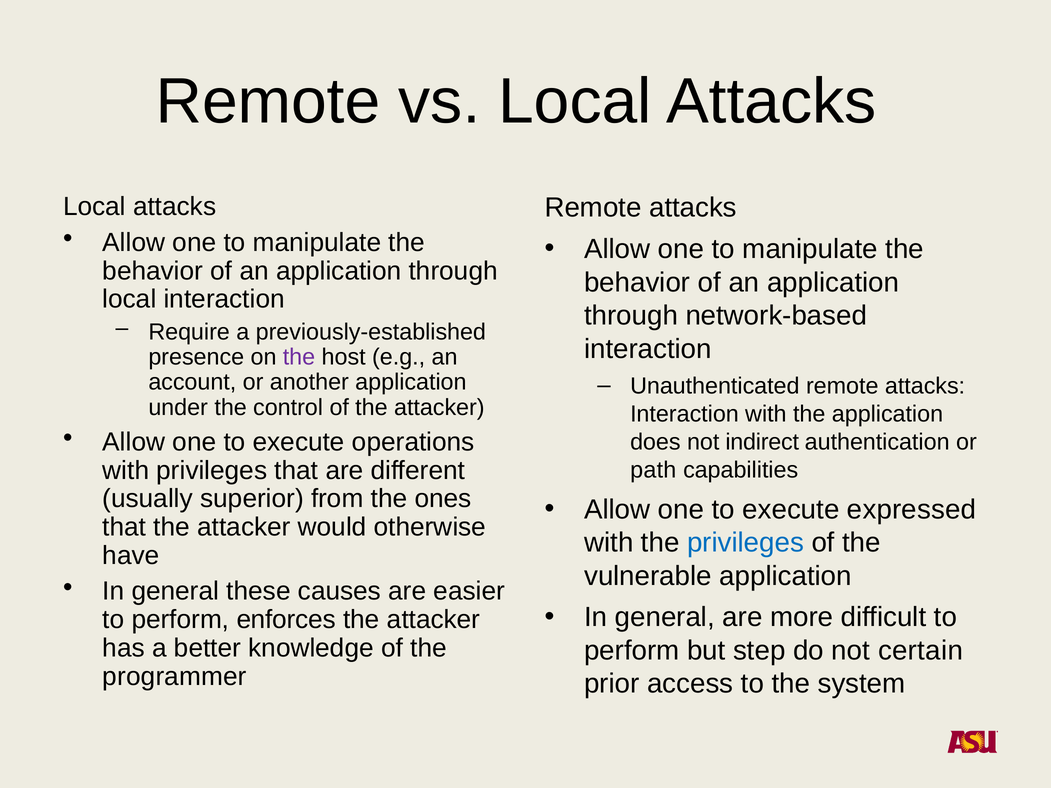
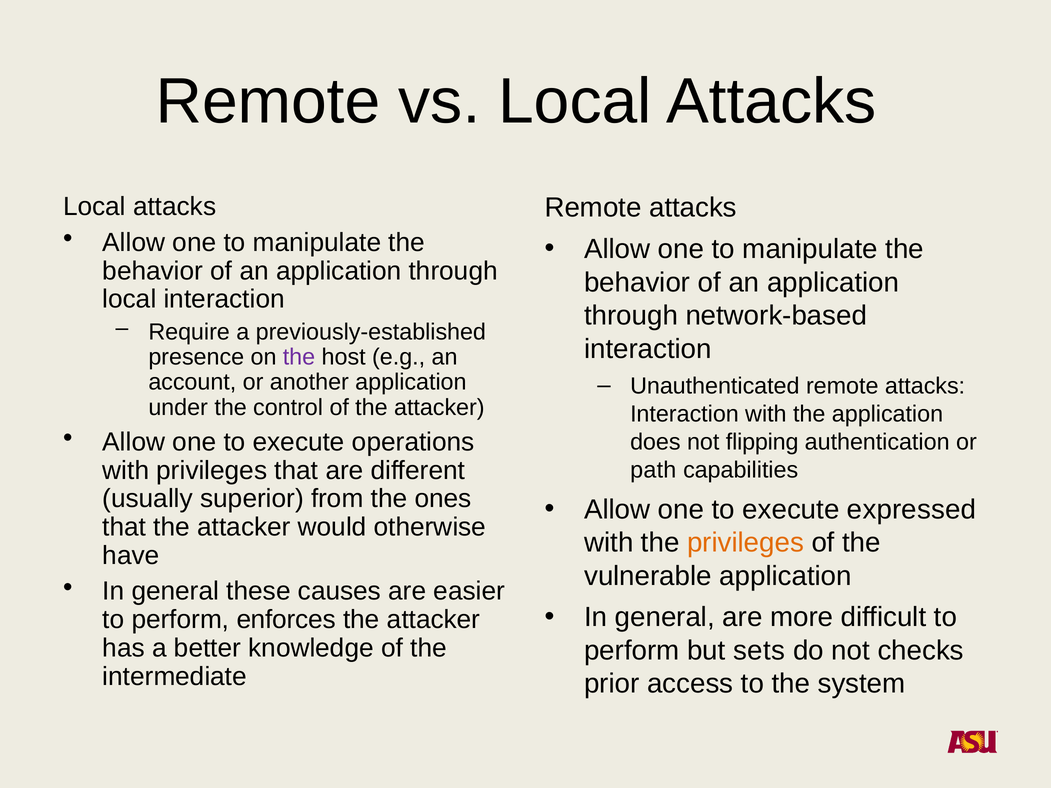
indirect: indirect -> flipping (762, 442)
privileges colour: blue -> orange (745, 543)
step: step -> sets (759, 651)
certain: certain -> checks (921, 651)
programmer: programmer -> intermediate (175, 677)
